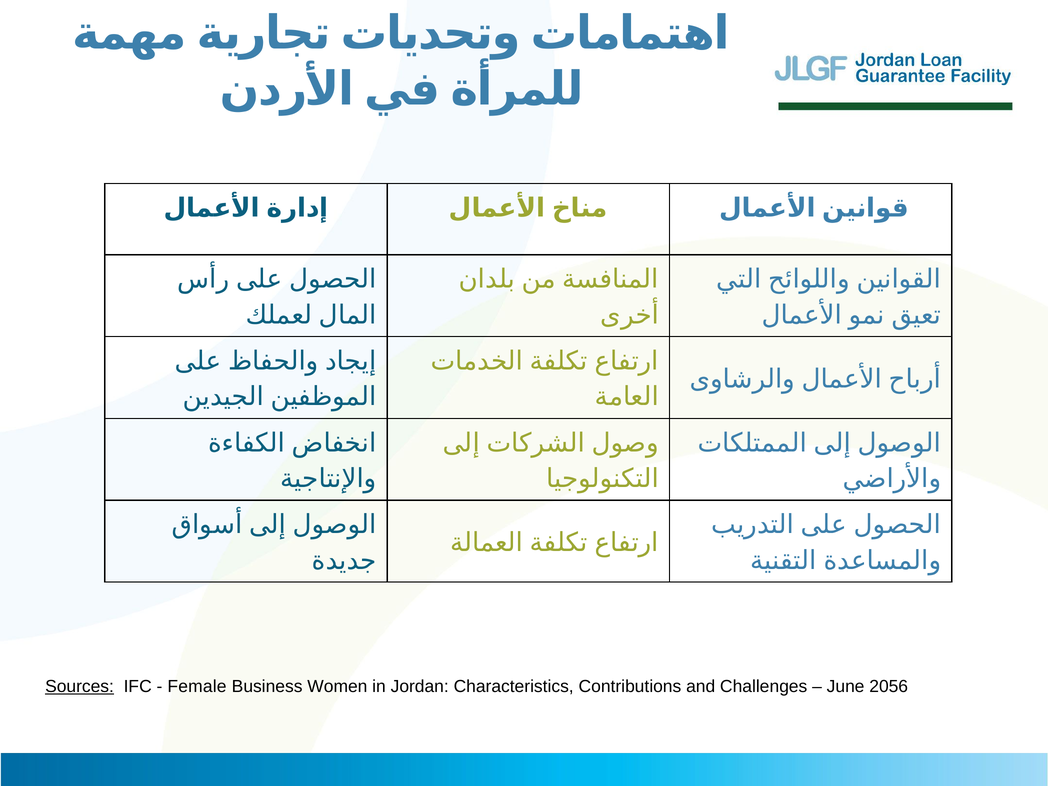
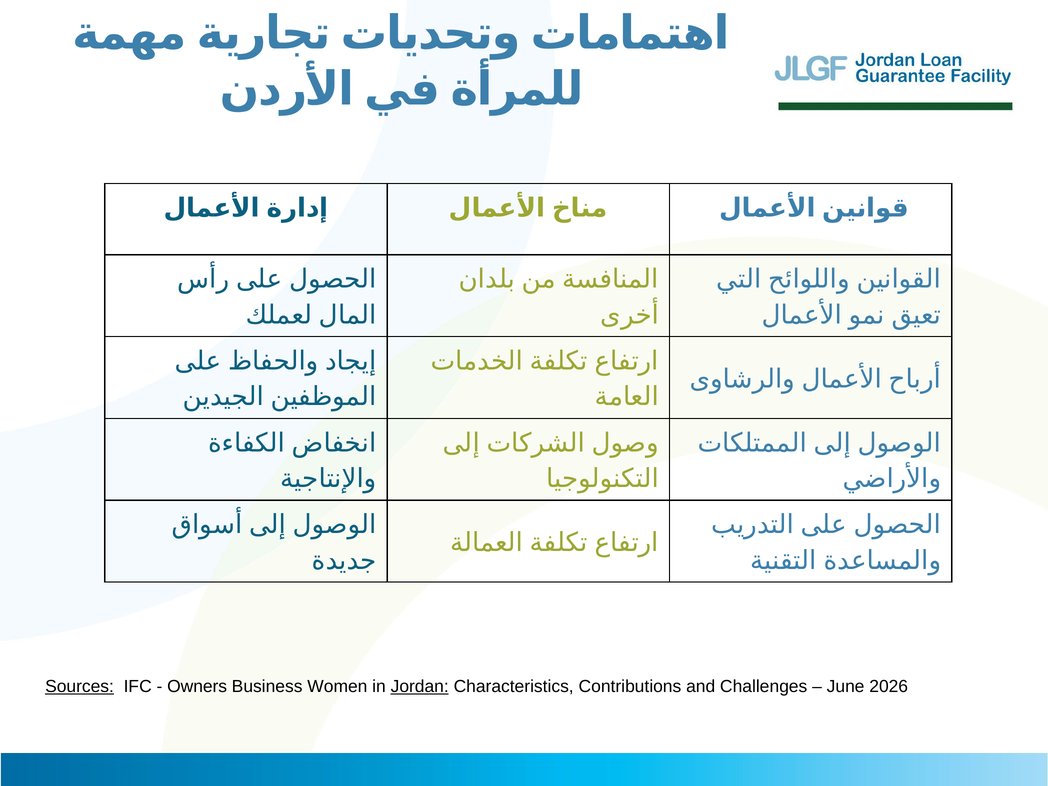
Female: Female -> Owners (197, 687)
Jordan underline: none -> present (420, 687)
2056: 2056 -> 2026 (889, 687)
